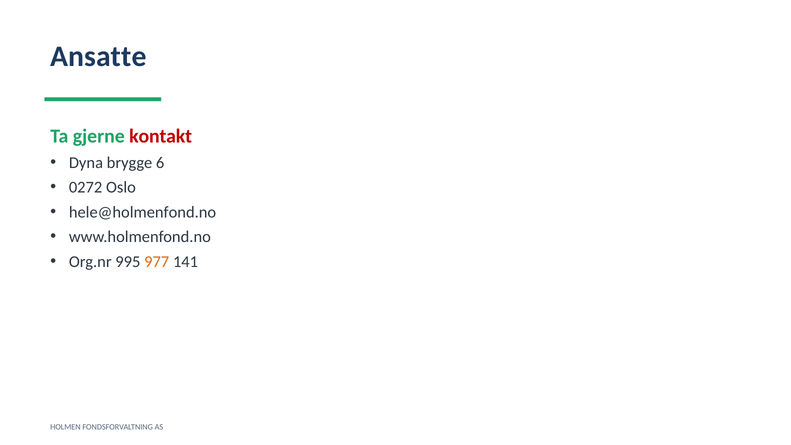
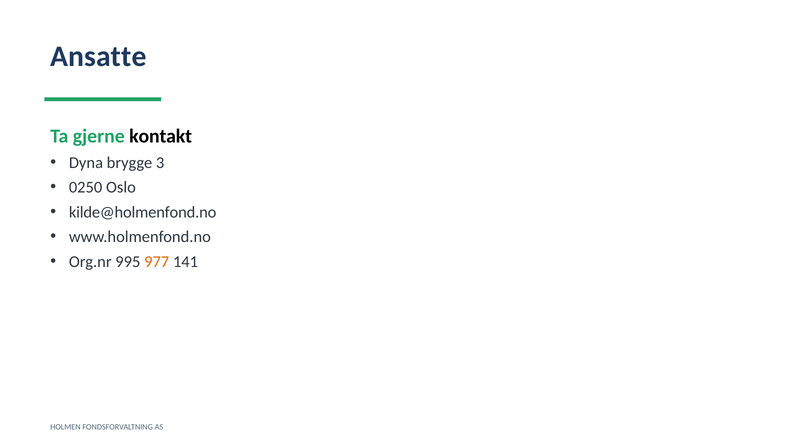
kontakt colour: red -> black (161, 136)
6: 6 -> 3 (160, 163)
0272: 0272 -> 0250 (86, 187)
hele@holmenfond.no: hele@holmenfond.no -> kilde@holmenfond.no (143, 212)
